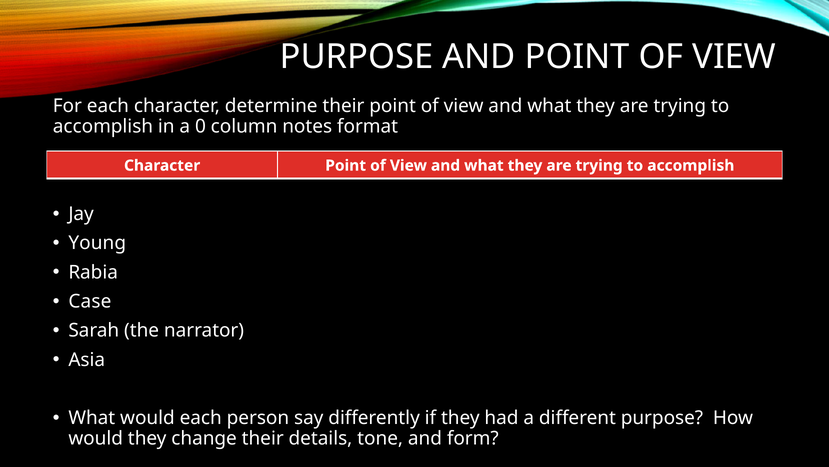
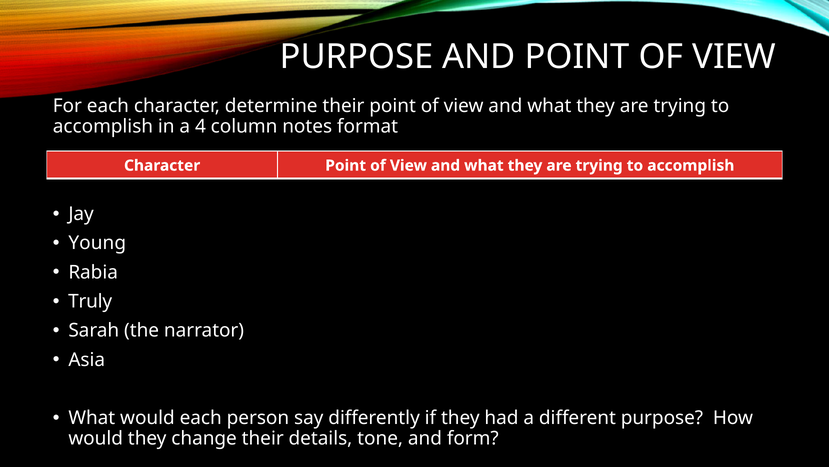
0: 0 -> 4 (200, 126)
Case: Case -> Truly (90, 301)
